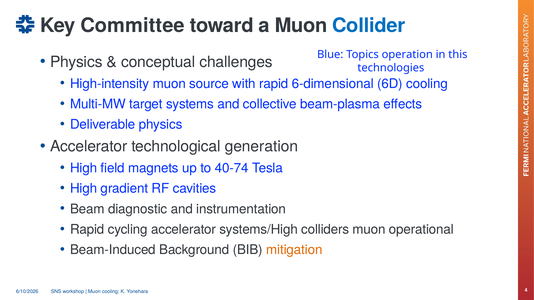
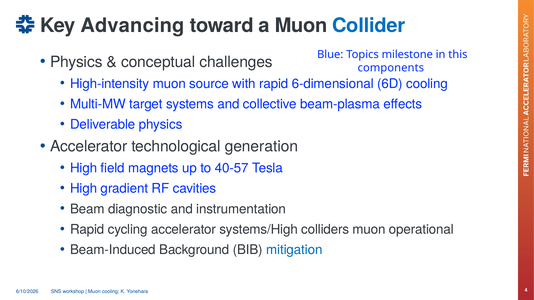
Committee: Committee -> Advancing (133, 26)
operation: operation -> milestone (407, 54)
technologies: technologies -> components (391, 68)
40-74: 40-74 -> 40-57 (232, 168)
mitigation colour: orange -> blue (294, 250)
